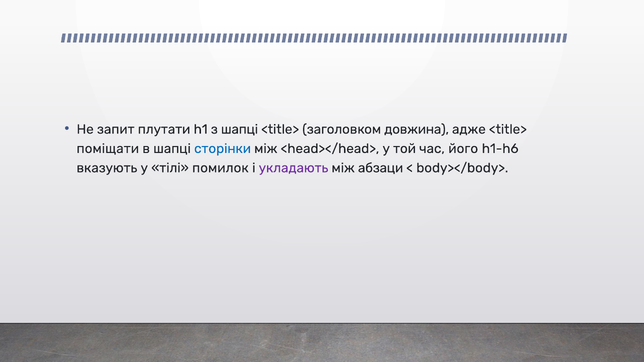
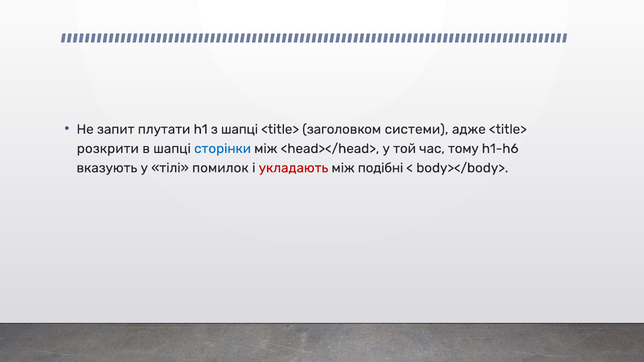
довжина: довжина -> системи (416, 129)
поміщати: поміщати -> розкрити (108, 149)
його: його -> тому (463, 149)
укладають colour: purple -> red (293, 168)
абзаци: абзаци -> подібні (381, 168)
